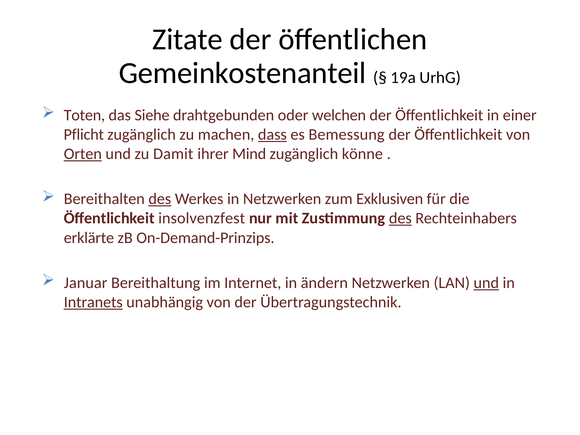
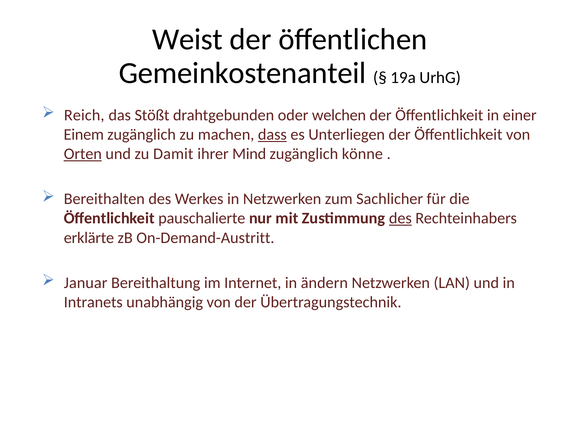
Zitate: Zitate -> Weist (188, 39)
Toten: Toten -> Reich (84, 115)
Siehe: Siehe -> Stößt (152, 115)
Pflicht: Pflicht -> Einem (84, 135)
Bemessung: Bemessung -> Unterliegen (347, 135)
des underline: present -> none (160, 199)
Exklusiven: Exklusiven -> Sachlicher (390, 199)
insolvenzfest: insolvenzfest -> pauschalierte (202, 218)
On-Demand-Prinzips: On-Demand-Prinzips -> On-Demand-Austritt (205, 238)
und underline: present -> none (486, 283)
Intranets underline: present -> none (93, 302)
